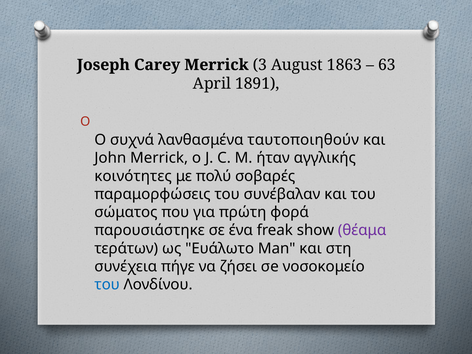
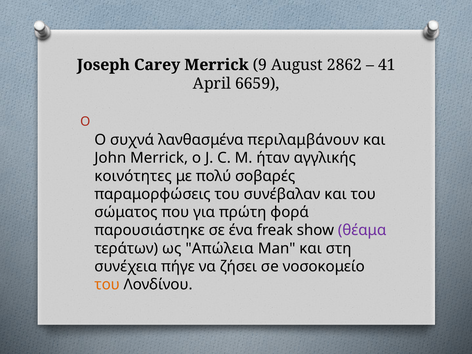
3: 3 -> 9 (260, 65)
1863: 1863 -> 2862 (345, 65)
63: 63 -> 41 (387, 65)
1891: 1891 -> 6659 (257, 84)
ταυτοποιηθούν: ταυτοποιηθούν -> περιλαμβάνουν (303, 140)
Ευάλωτο: Ευάλωτο -> Απώλεια (220, 248)
του colour: blue -> orange (107, 285)
